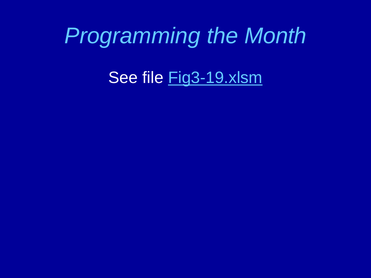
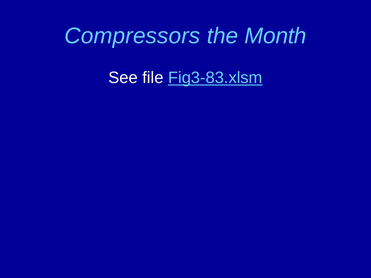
Programming: Programming -> Compressors (132, 36)
Fig3-19.xlsm: Fig3-19.xlsm -> Fig3-83.xlsm (215, 78)
